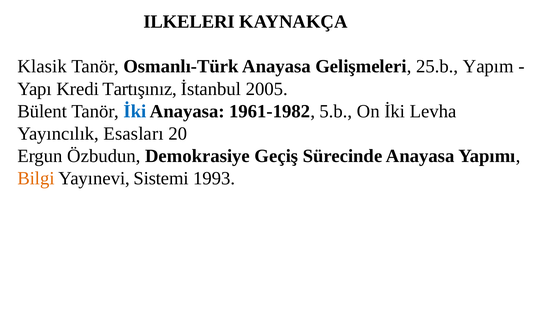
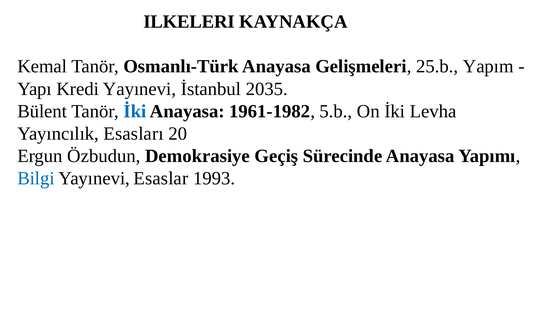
Klasik: Klasik -> Kemal (42, 66)
Kredi Tartışınız: Tartışınız -> Yayınevi (140, 89)
2005: 2005 -> 2035 (267, 89)
Bilgi colour: orange -> blue (36, 178)
Sistemi: Sistemi -> Esaslar (161, 178)
